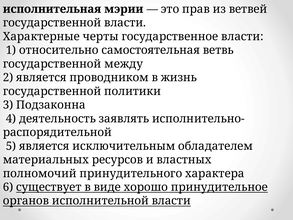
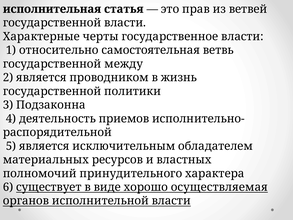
мэрии: мэрии -> статья (124, 9)
заявлять: заявлять -> приемов (124, 119)
принудительное: принудительное -> осуществляемая (219, 187)
